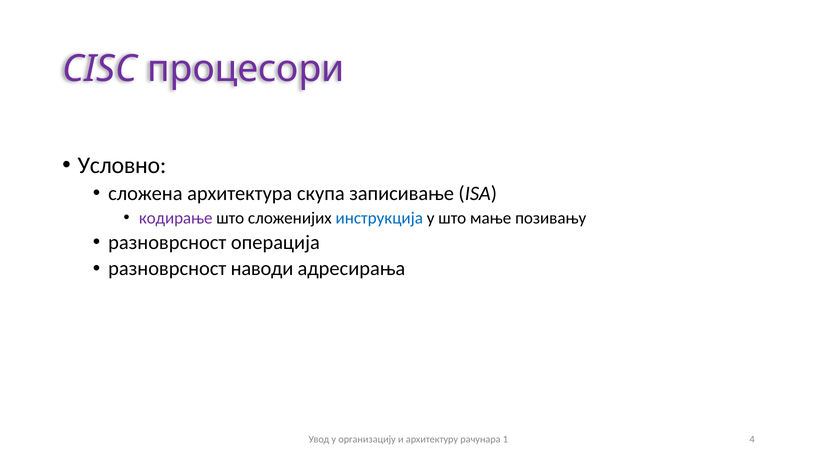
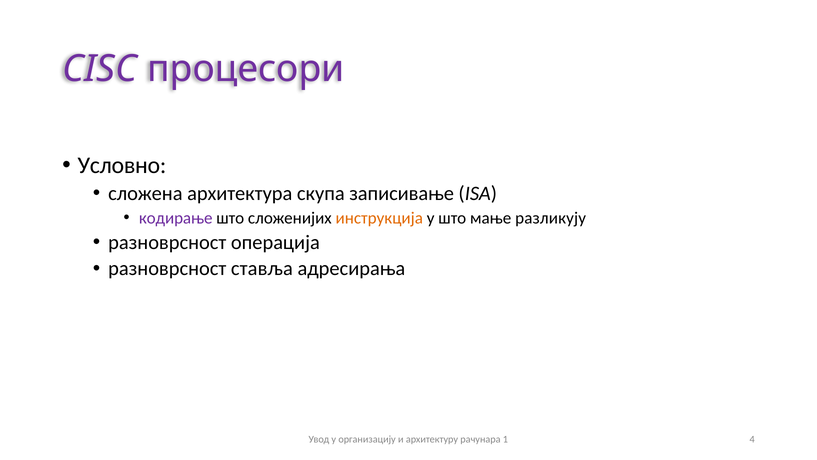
инструкција colour: blue -> orange (379, 218)
позивању: позивању -> разликују (551, 218)
наводи: наводи -> ставља (262, 268)
